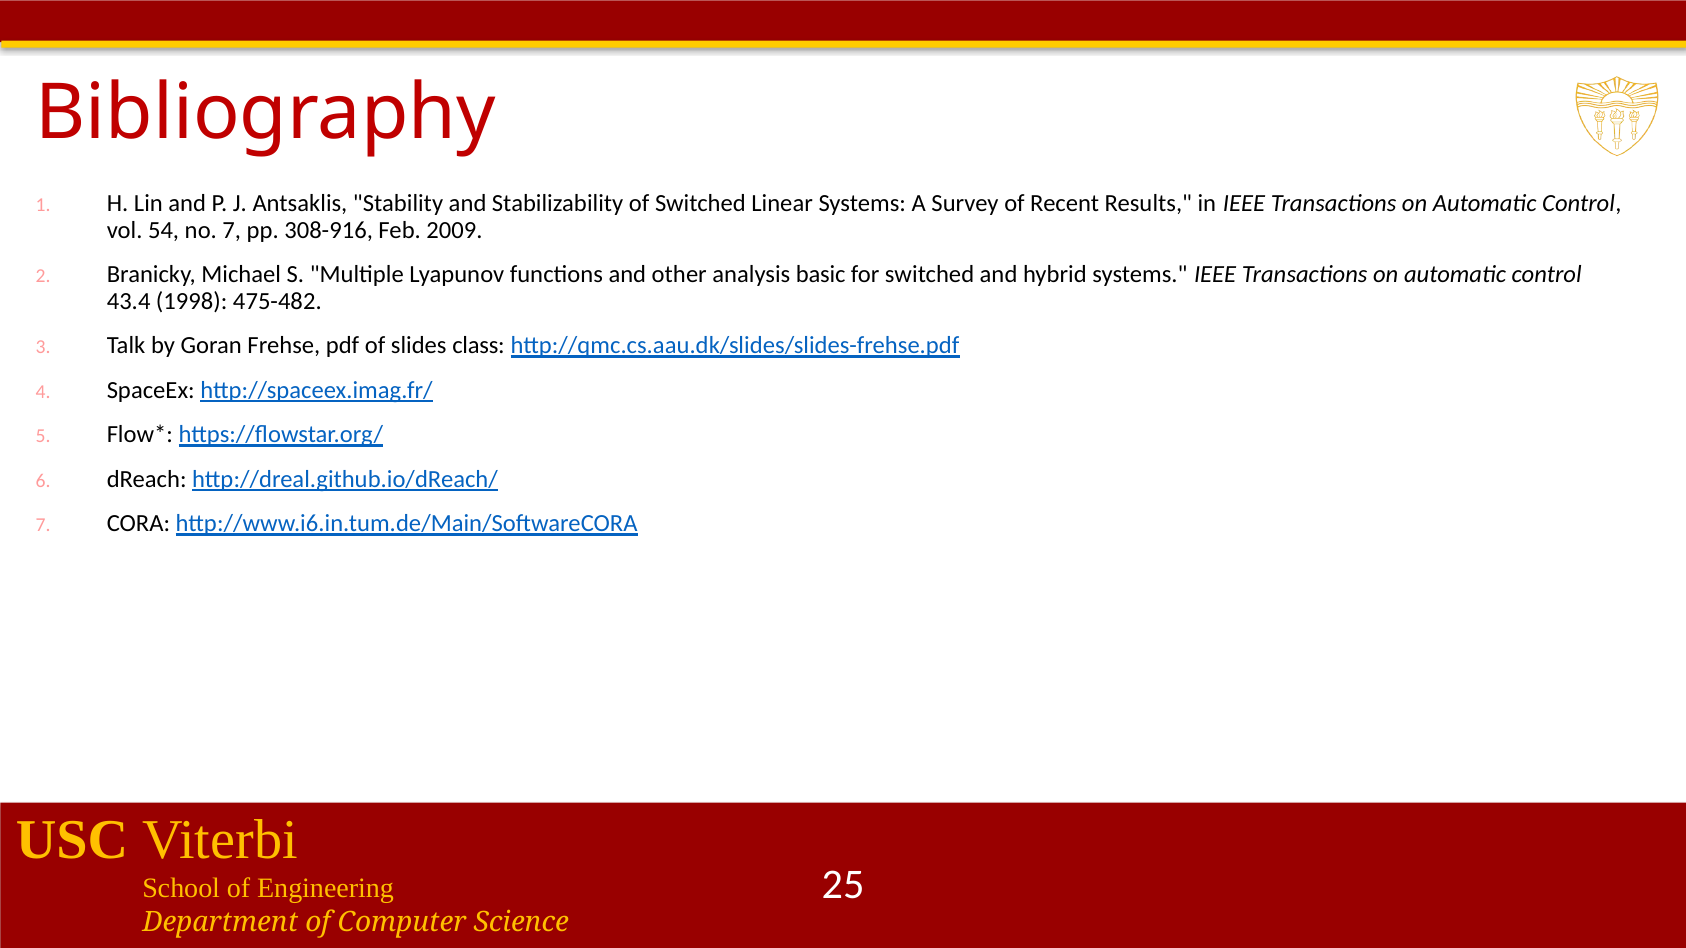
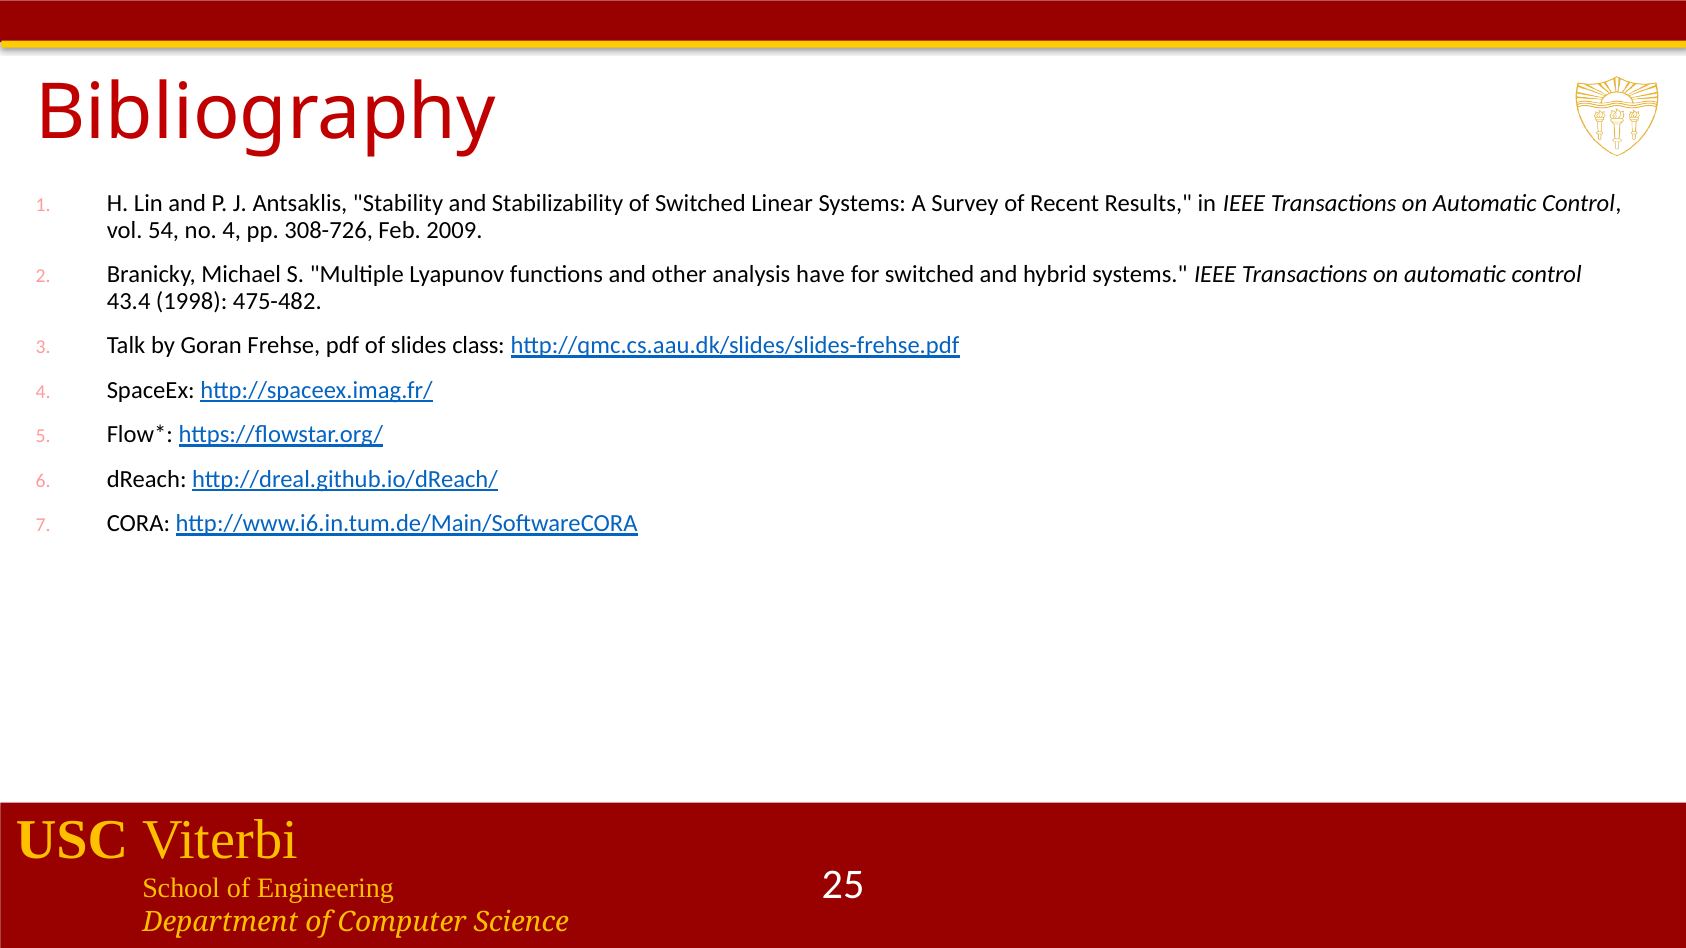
no 7: 7 -> 4 (232, 230)
308-916: 308-916 -> 308-726 (329, 230)
basic: basic -> have (820, 275)
